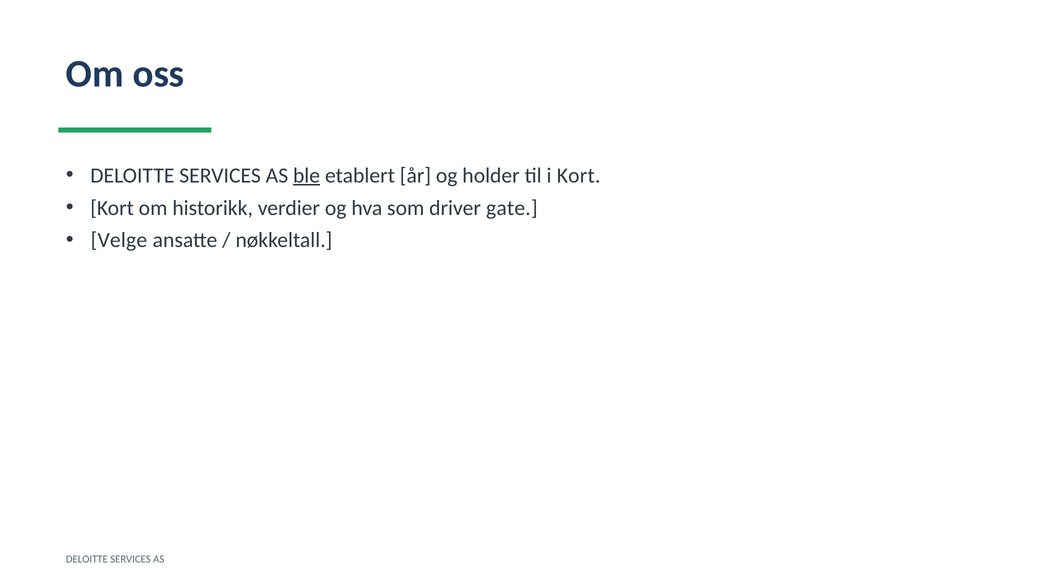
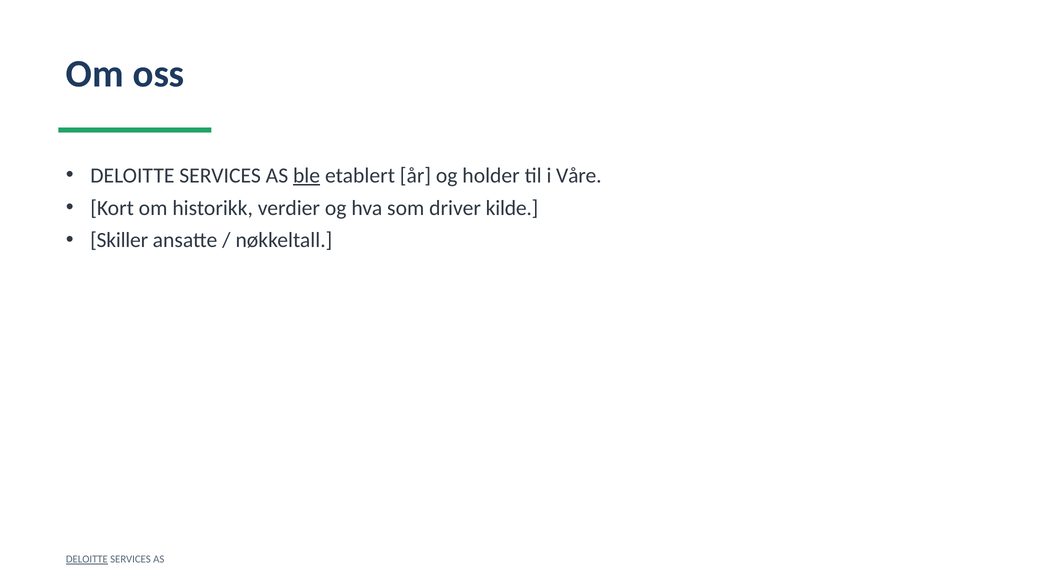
i Kort: Kort -> Våre (579, 176)
gate: gate -> kilde (512, 208)
Velge: Velge -> Skiller (119, 240)
DELOITTE underline: none -> present (87, 560)
